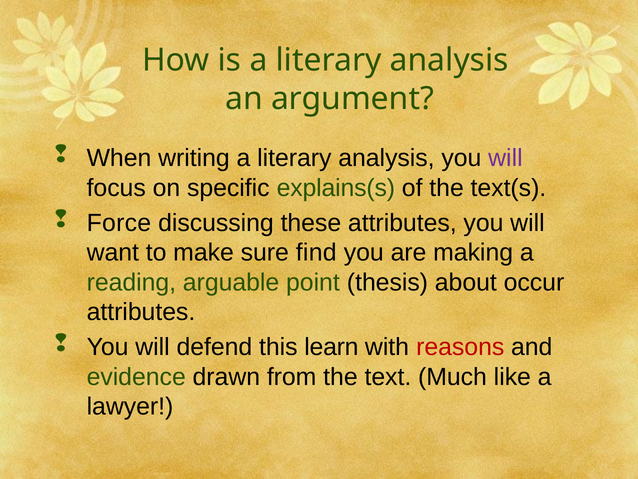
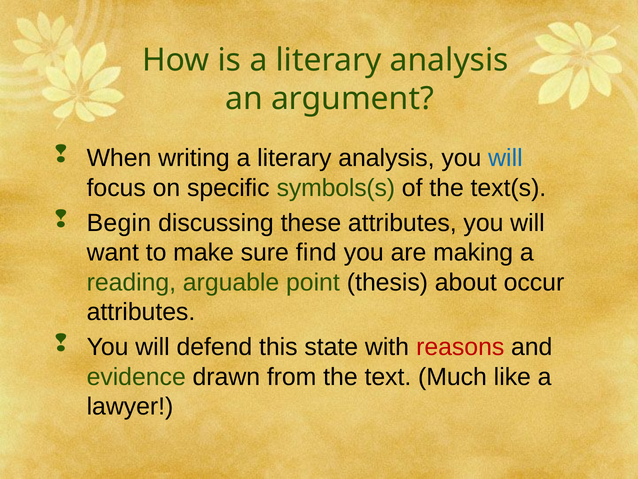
will colour: purple -> blue (505, 158)
explains(s: explains(s -> symbols(s (336, 188)
Force: Force -> Begin (119, 223)
learn: learn -> state (331, 347)
